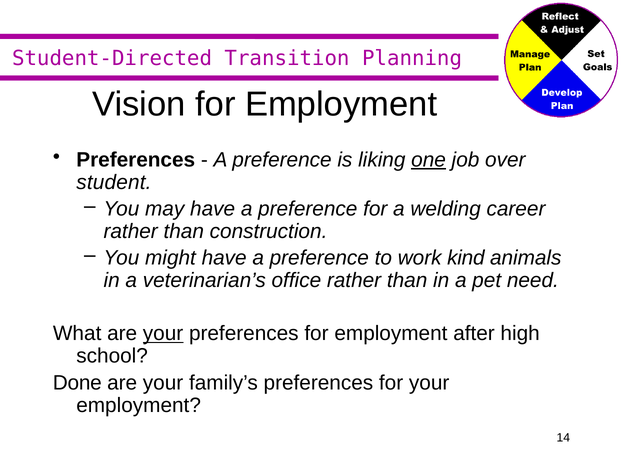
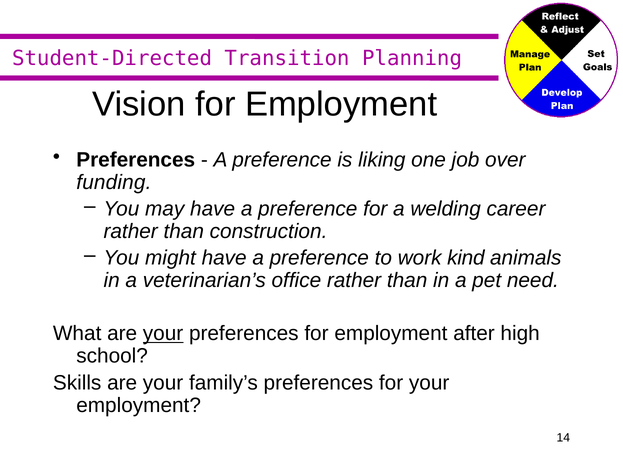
one underline: present -> none (429, 160)
student: student -> funding (114, 182)
Done: Done -> Skills (77, 382)
